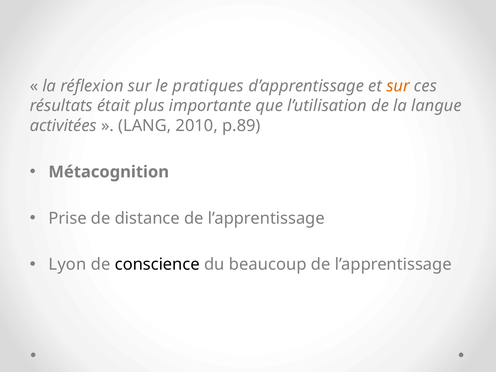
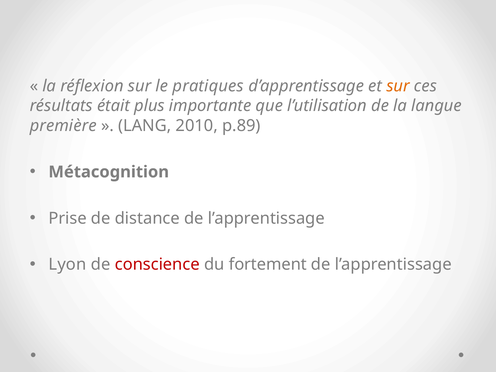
activitées: activitées -> première (63, 126)
conscience colour: black -> red (157, 265)
beaucoup: beaucoup -> fortement (268, 265)
